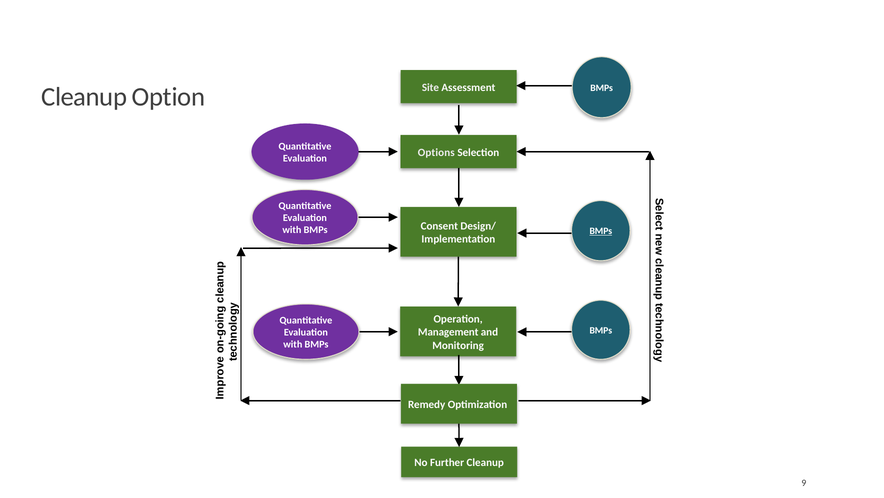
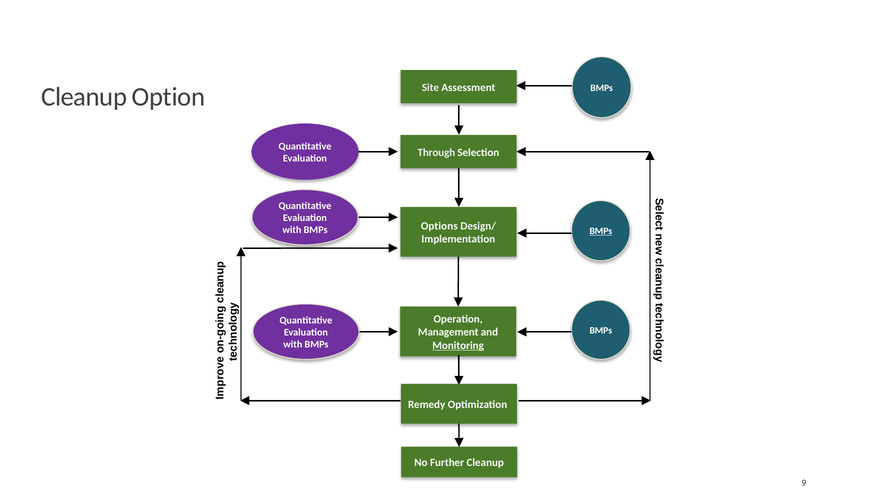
Options: Options -> Through (436, 152)
Consent: Consent -> Options (439, 226)
Monitoring underline: none -> present (458, 345)
